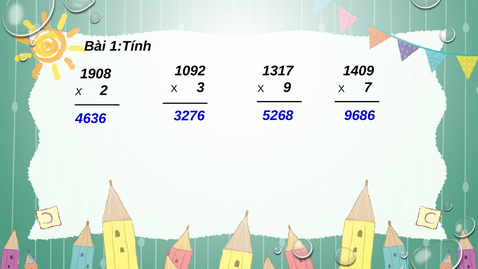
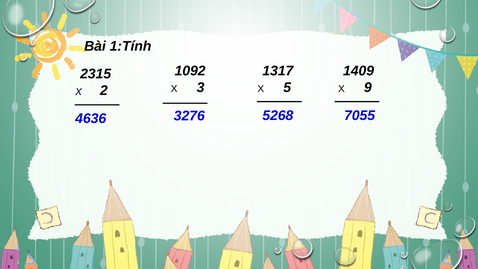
1908: 1908 -> 2315 (96, 74)
9: 9 -> 5 (287, 88)
7: 7 -> 9 (368, 88)
9686: 9686 -> 7055 (360, 116)
